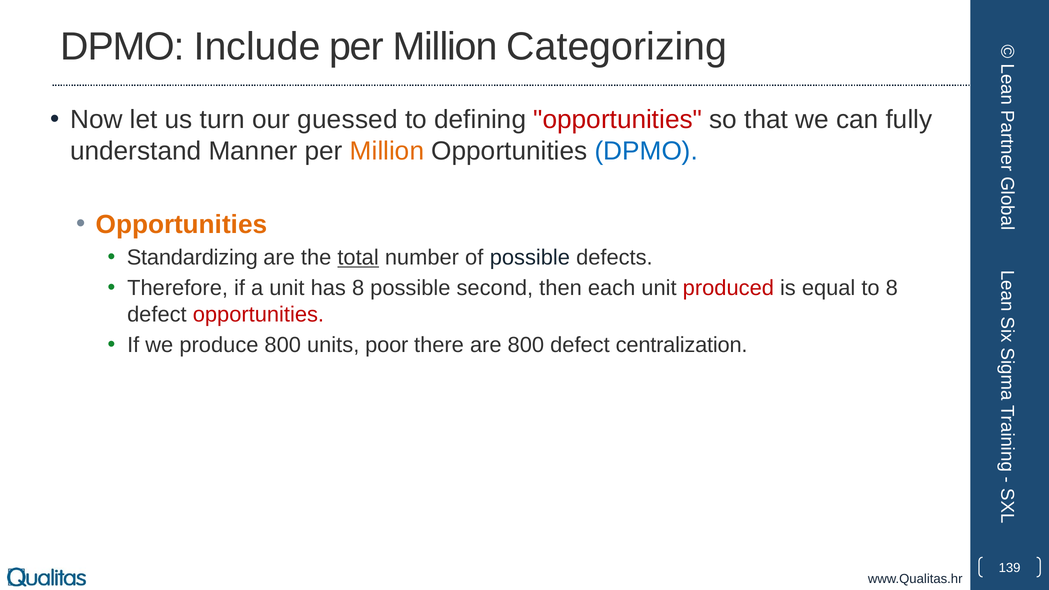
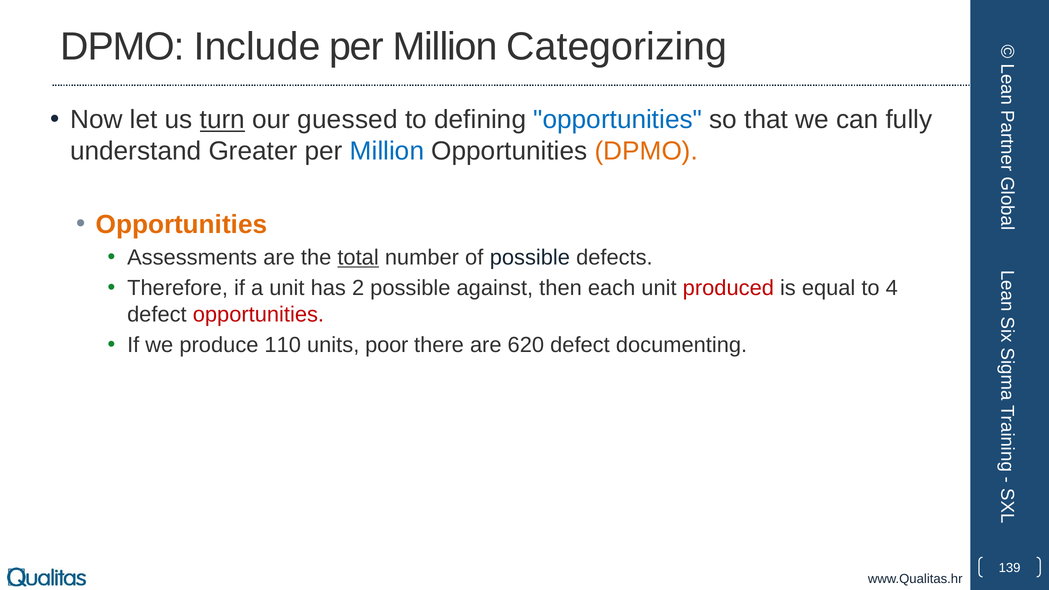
turn underline: none -> present (222, 120)
opportunities colour: red -> blue (618, 120)
Manner: Manner -> Greater (253, 151)
Million colour: orange -> blue (387, 151)
DPMO colour: blue -> orange (646, 151)
Standardizing: Standardizing -> Assessments (192, 258)
has 8: 8 -> 2 (358, 288)
second: second -> against (495, 288)
to 8: 8 -> 4 (892, 288)
produce 800: 800 -> 110 (283, 345)
are 800: 800 -> 620 (526, 345)
centralization: centralization -> documenting (682, 345)
